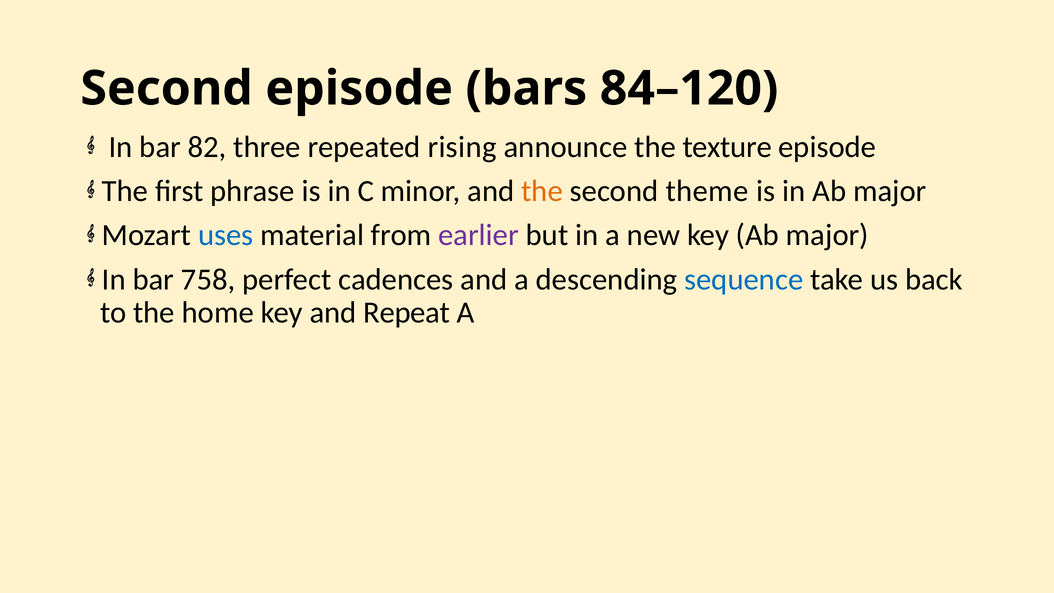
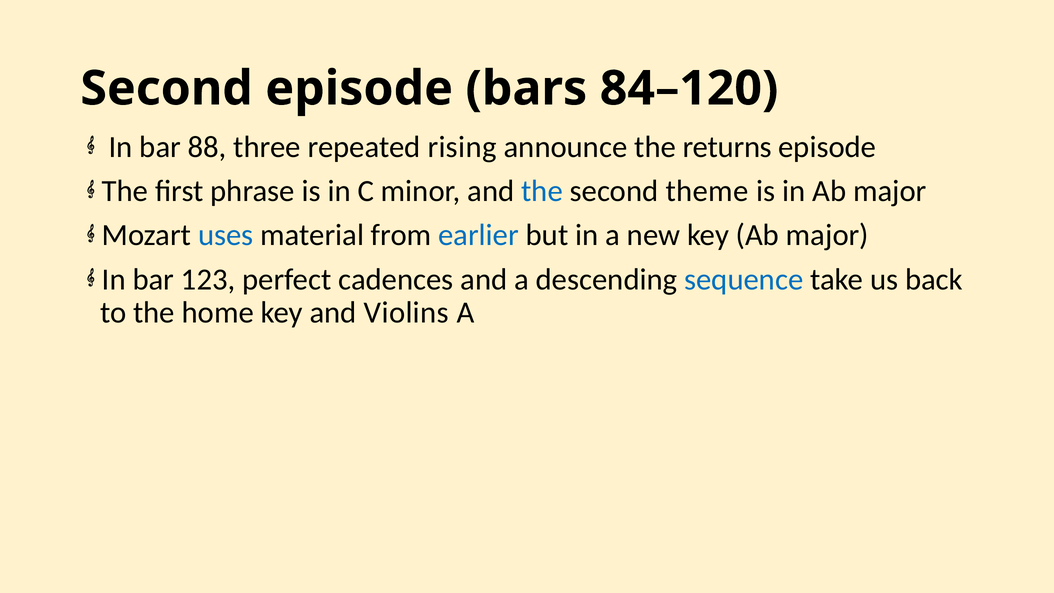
82: 82 -> 88 (207, 147)
texture: texture -> returns (727, 147)
the colour: orange -> blue (542, 191)
earlier colour: purple -> blue (479, 235)
758: 758 -> 123 (208, 279)
Repeat: Repeat -> Violins (406, 312)
